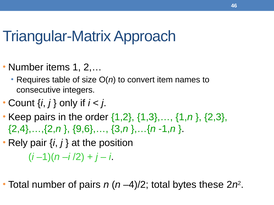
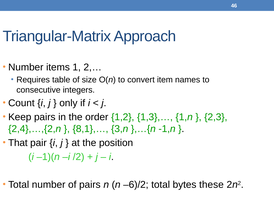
9,6},…: 9,6},… -> 8,1},… (90, 129)
Rely: Rely -> That (18, 143)
–4)/2: –4)/2 -> –6)/2 (136, 185)
